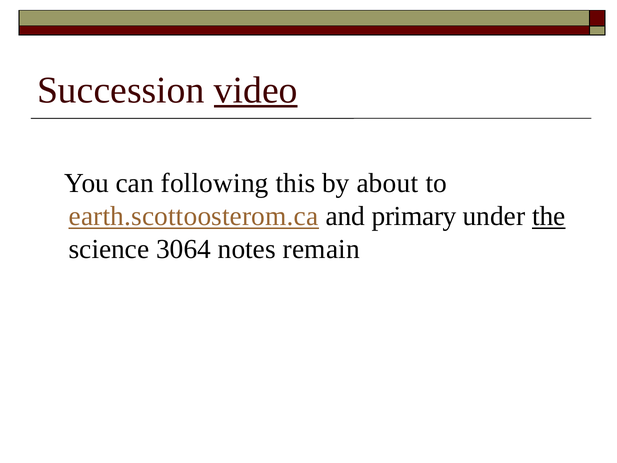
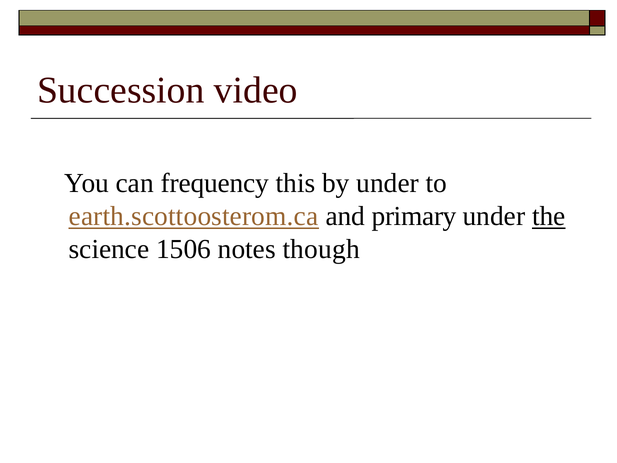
video underline: present -> none (256, 90)
following: following -> frequency (215, 183)
by about: about -> under (388, 183)
3064: 3064 -> 1506 (184, 249)
remain: remain -> though (321, 249)
